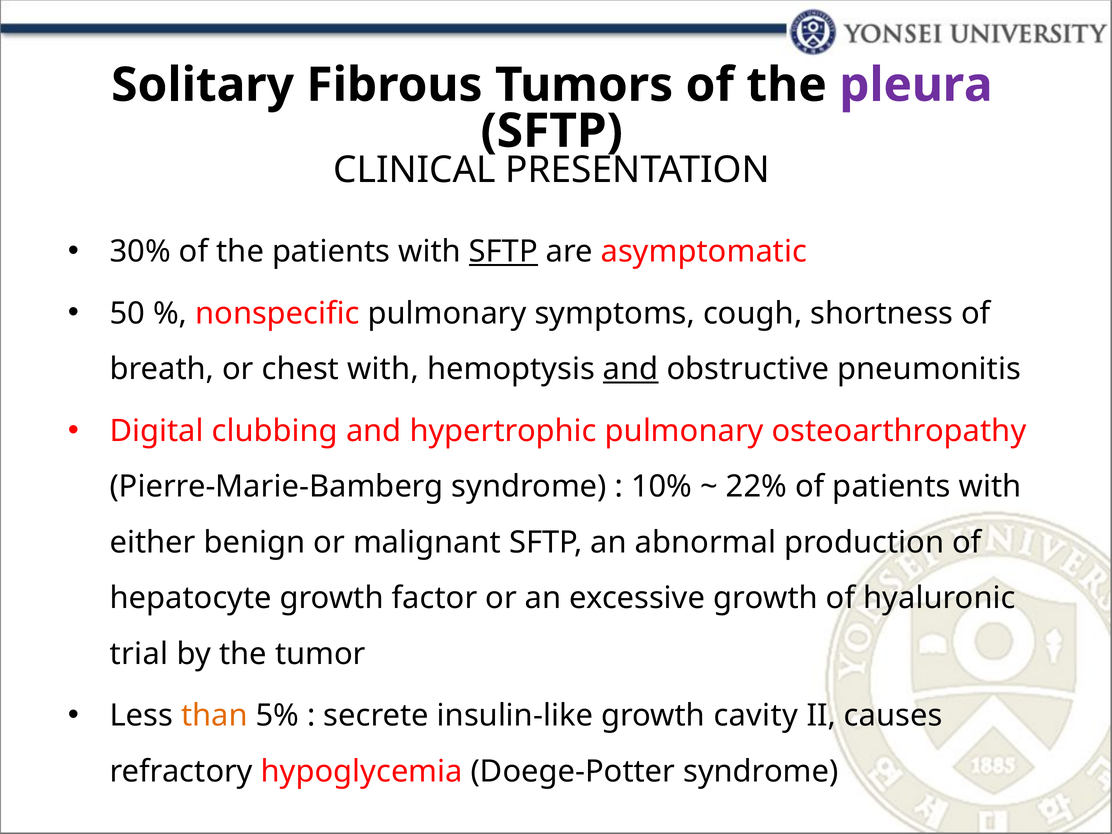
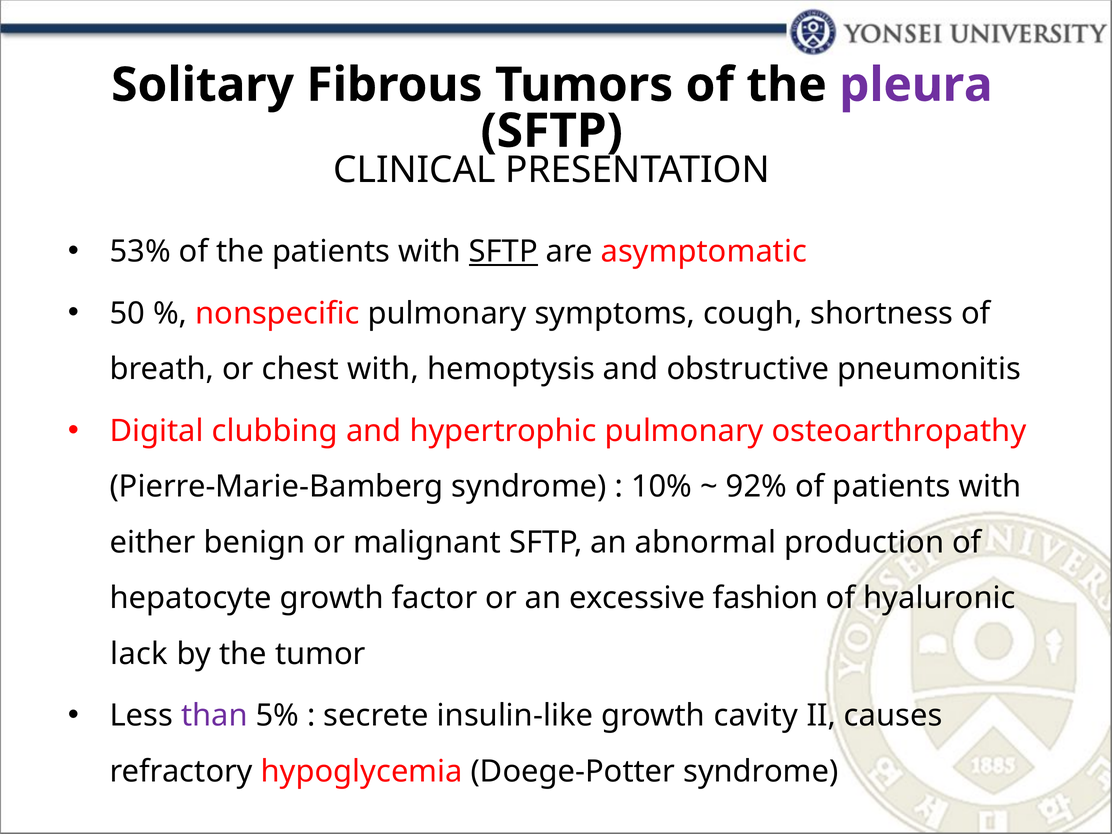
30%: 30% -> 53% (140, 252)
and underline: present -> none (631, 369)
22%: 22% -> 92% (756, 487)
excessive growth: growth -> fashion (766, 598)
trial: trial -> lack (139, 654)
than colour: orange -> purple (214, 716)
